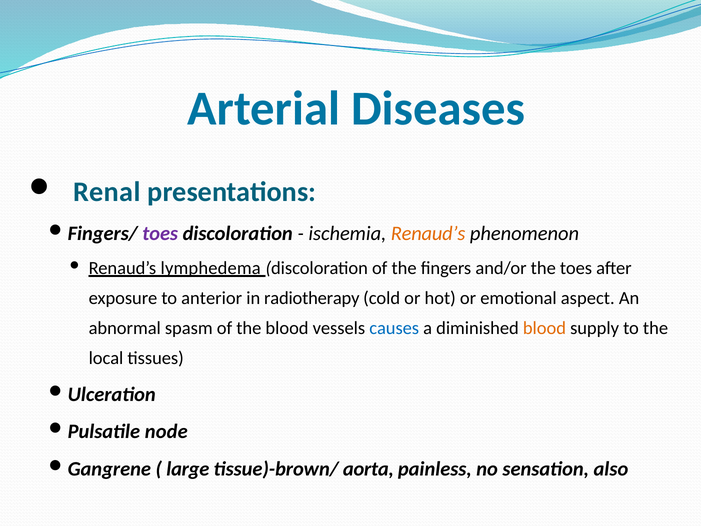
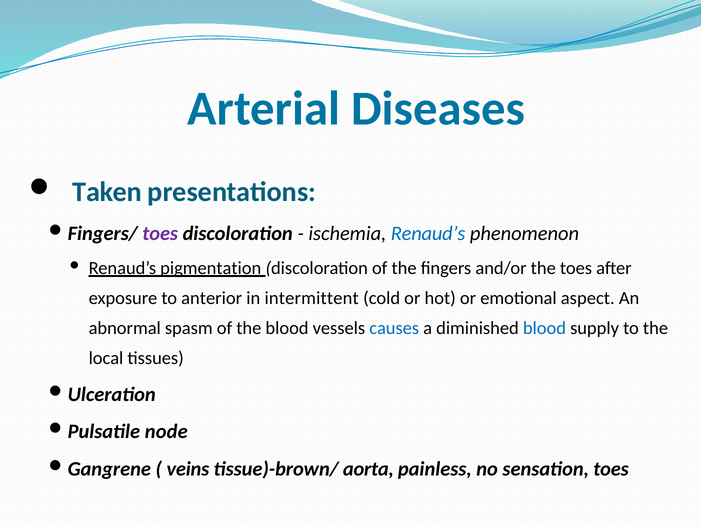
Renal: Renal -> Taken (107, 192)
Renaud’s colour: orange -> blue (428, 233)
lymphedema: lymphedema -> pigmentation (211, 268)
radiotherapy: radiotherapy -> intermittent (312, 298)
blood colour: orange -> blue (544, 328)
large: large -> veins (188, 469)
sensation also: also -> toes (611, 469)
